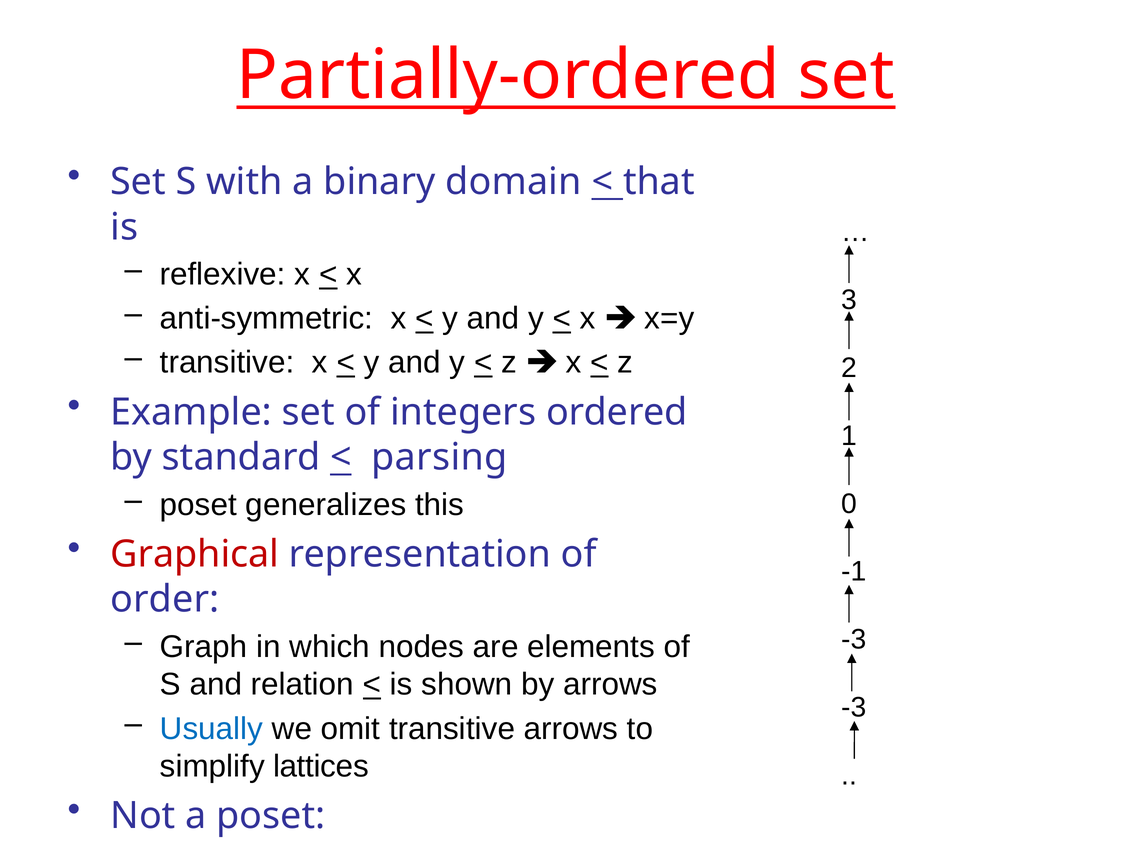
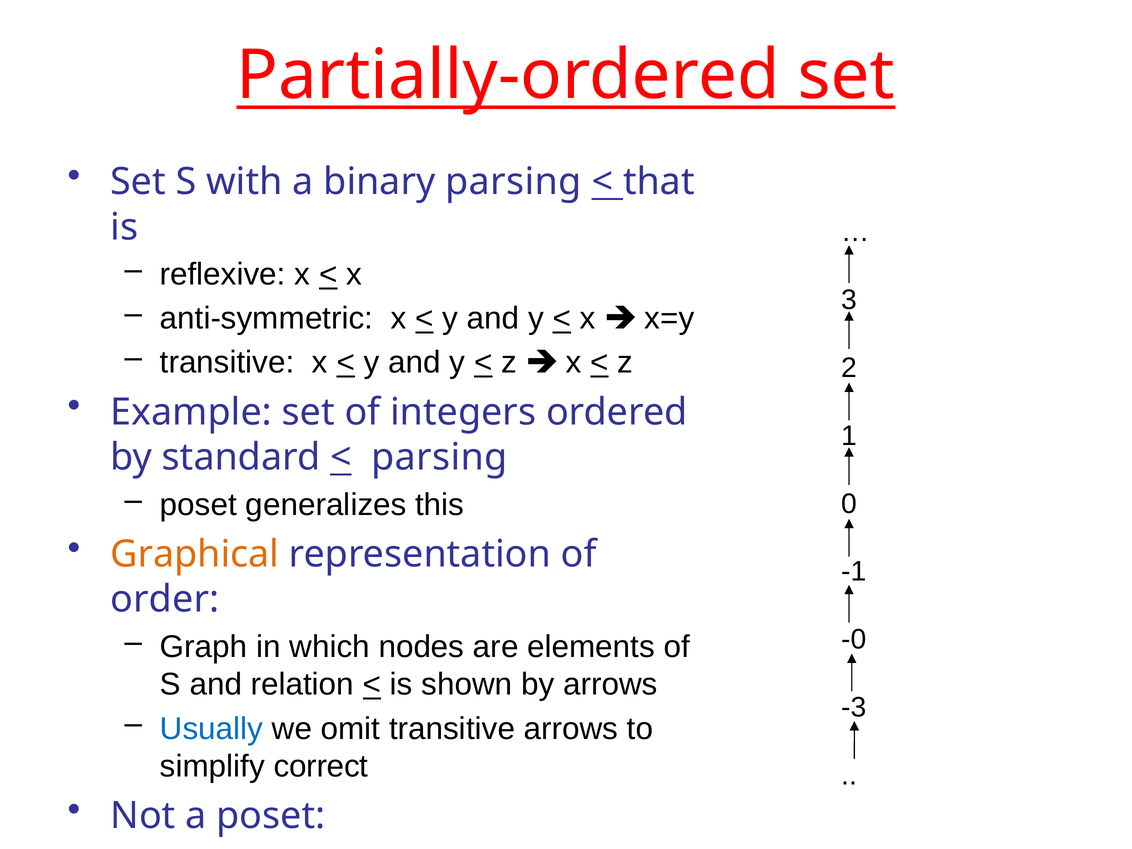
binary domain: domain -> parsing (513, 182)
Graphical colour: red -> orange (195, 554)
-3: -3 -> -0 (854, 640)
lattices: lattices -> correct (321, 766)
